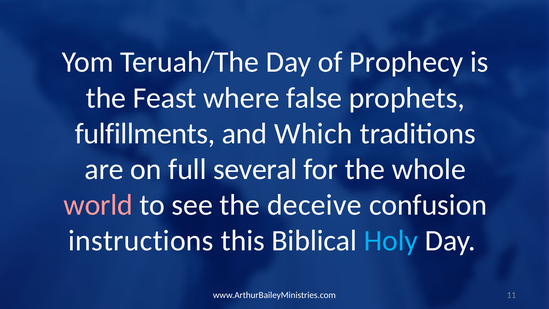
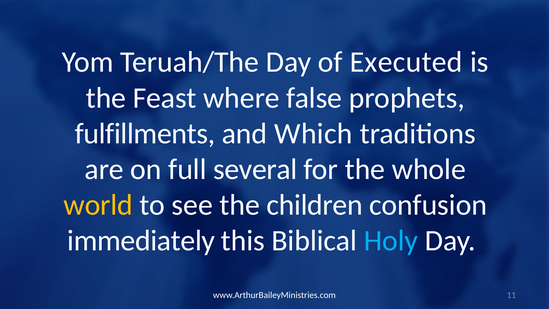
Prophecy: Prophecy -> Executed (406, 62)
world colour: pink -> yellow (98, 205)
deceive: deceive -> children (315, 205)
instructions: instructions -> immediately (141, 241)
